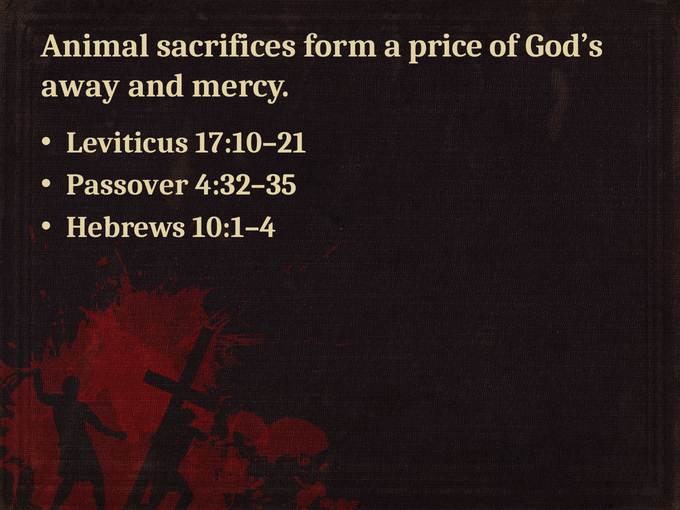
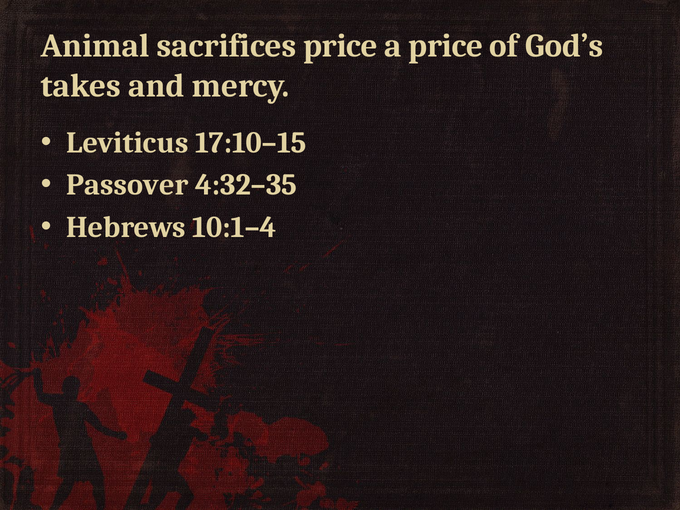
sacrifices form: form -> price (341, 46)
away: away -> takes (81, 86)
17:10–21: 17:10–21 -> 17:10–15 (251, 143)
